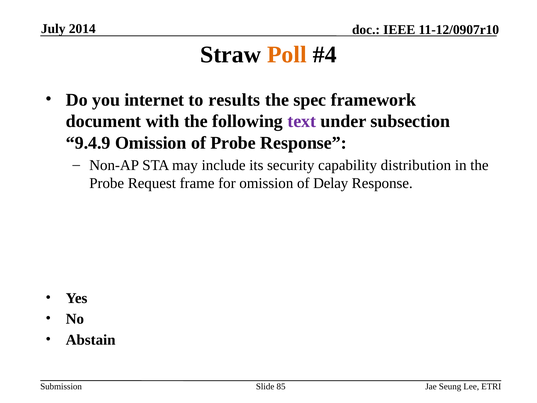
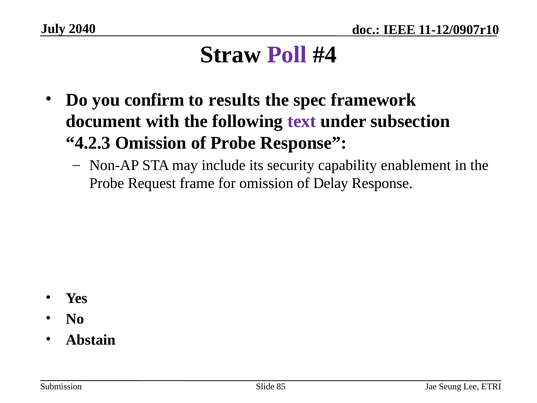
2014: 2014 -> 2040 (82, 29)
Poll colour: orange -> purple (287, 54)
internet: internet -> confirm (154, 100)
9.4.9: 9.4.9 -> 4.2.3 (88, 143)
distribution: distribution -> enablement (416, 165)
